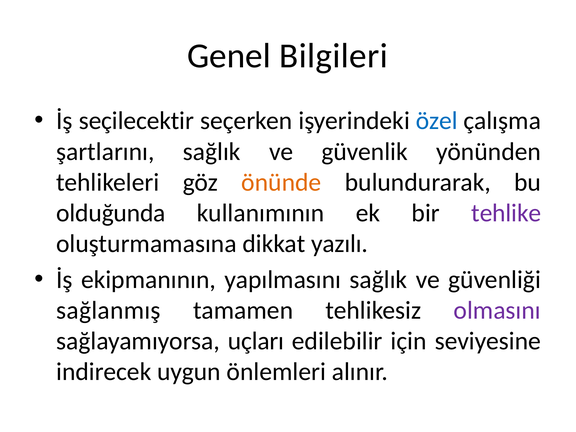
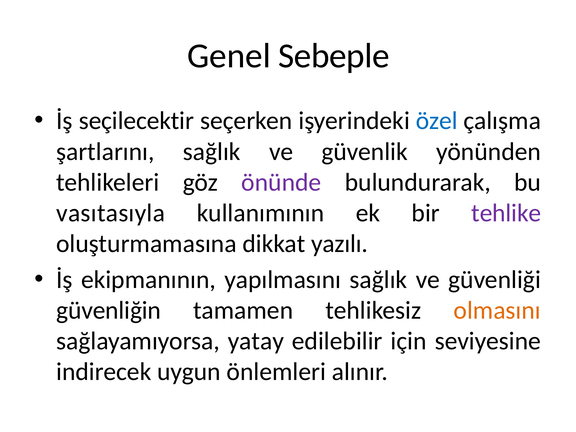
Bilgileri: Bilgileri -> Sebeple (334, 56)
önünde colour: orange -> purple (281, 182)
olduğunda: olduğunda -> vasıtasıyla (111, 213)
sağlanmış: sağlanmış -> güvenliğin (109, 310)
olmasını colour: purple -> orange (497, 310)
uçları: uçları -> yatay (256, 341)
